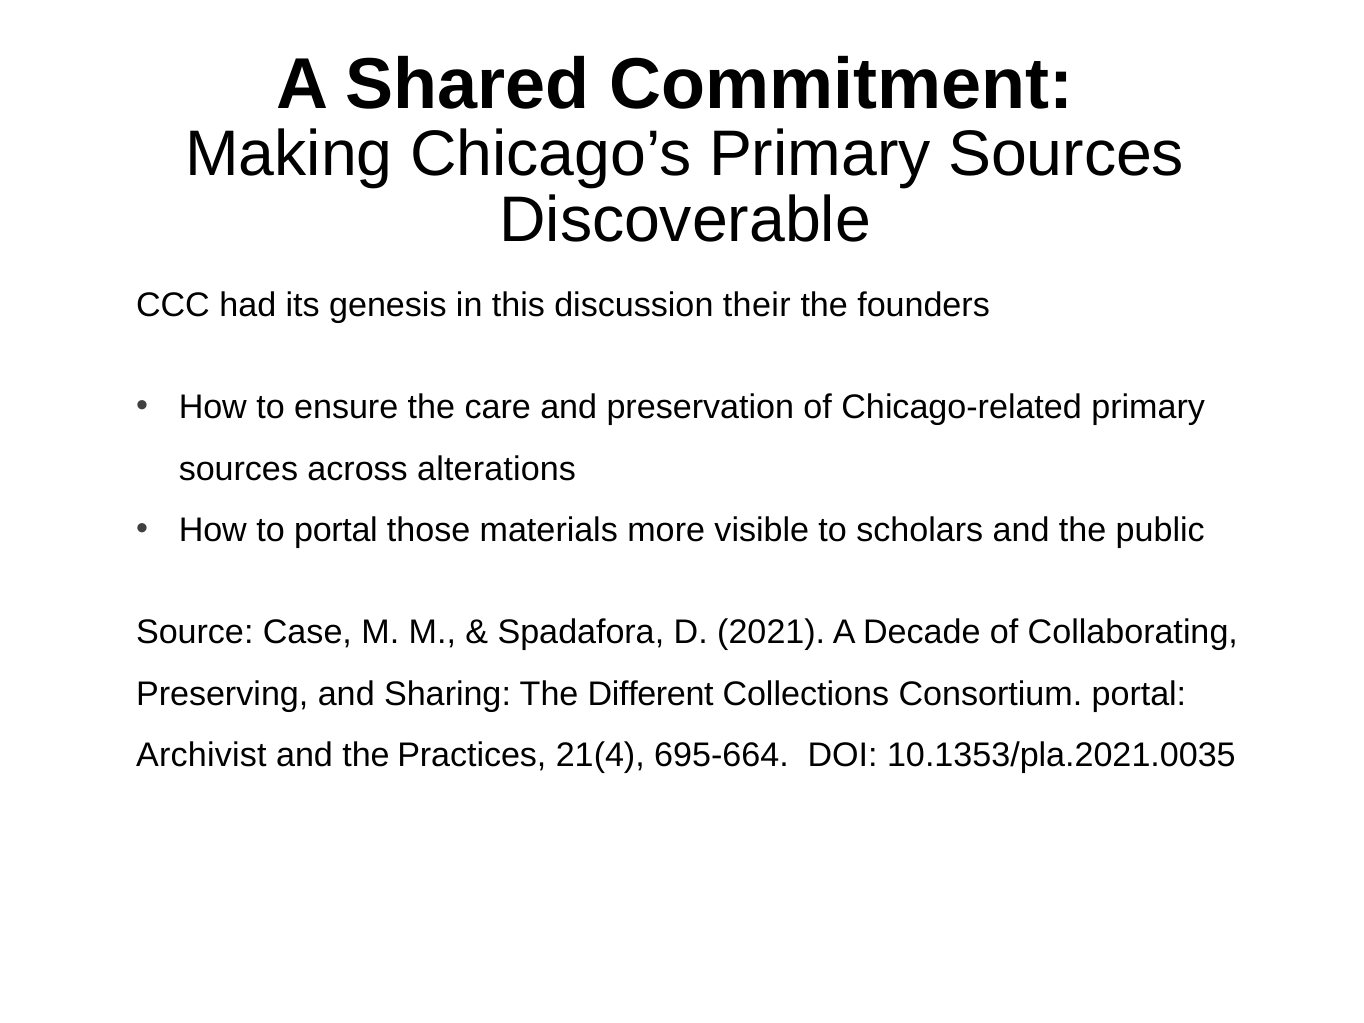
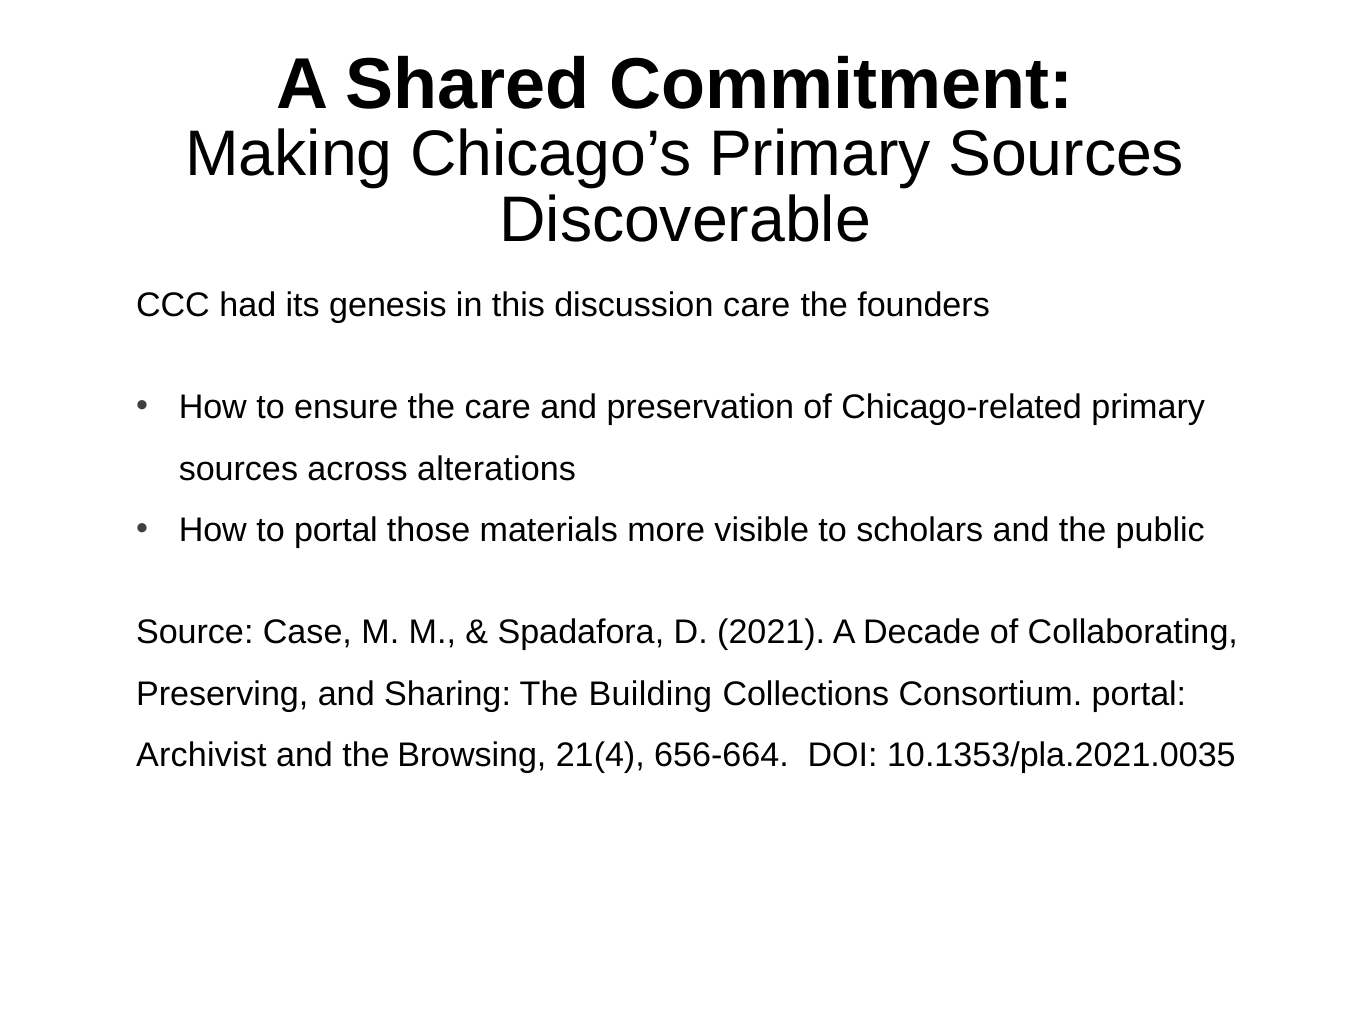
discussion their: their -> care (757, 305)
Different: Different -> Building (650, 694)
Practices: Practices -> Browsing (472, 755)
695-664: 695-664 -> 656-664 (721, 755)
